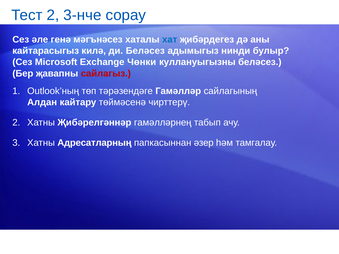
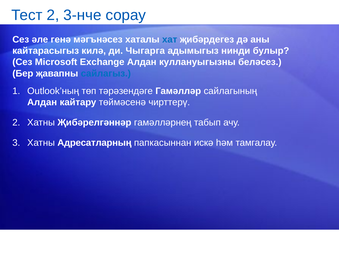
ди Беләсез: Беләсез -> Чыгарга (145, 51)
Exchange Чөнки: Чөнки -> Алдан (142, 62)
сайлагыз colour: red -> blue (106, 73)
әзер: әзер -> искә (204, 143)
